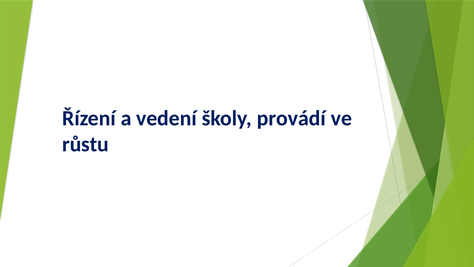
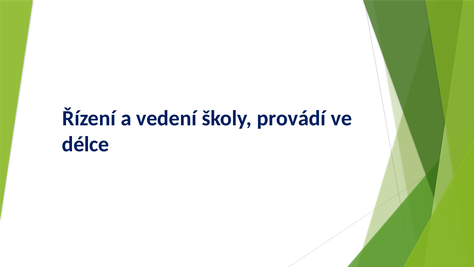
růstu: růstu -> délce (85, 144)
